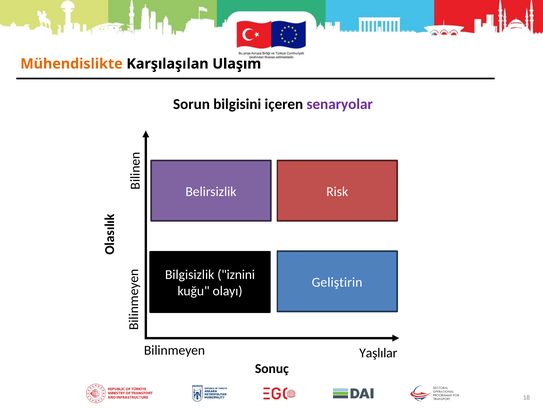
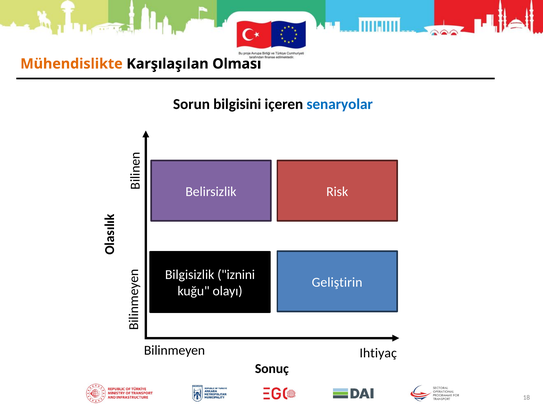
Ulaşım: Ulaşım -> Olması (237, 64)
senaryolar colour: purple -> blue (340, 104)
Yaşlılar: Yaşlılar -> Ihtiyaç (378, 352)
